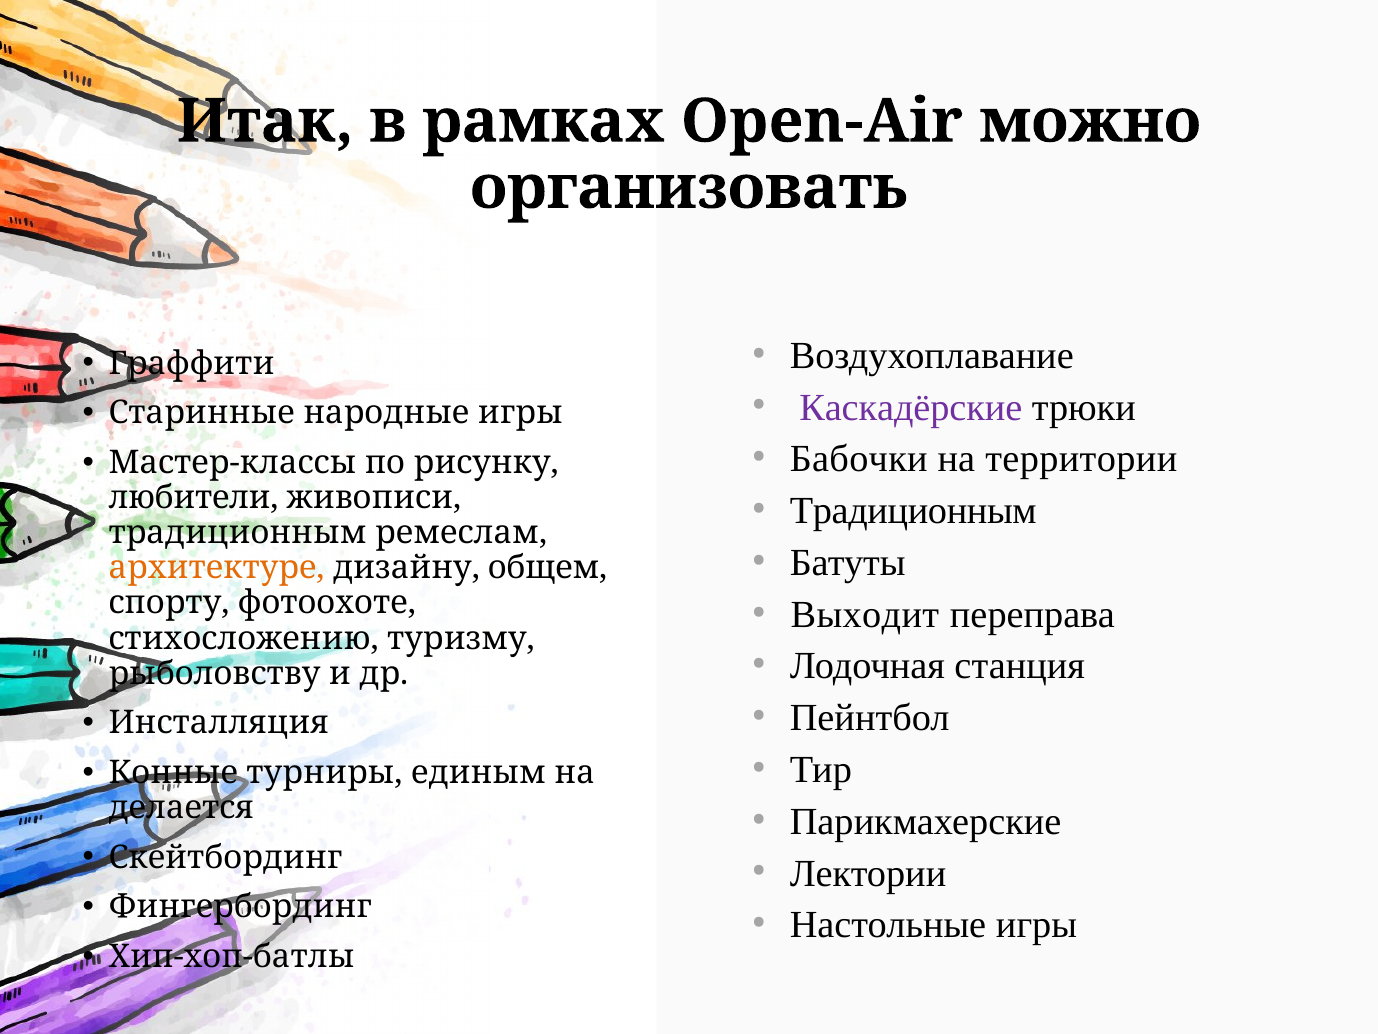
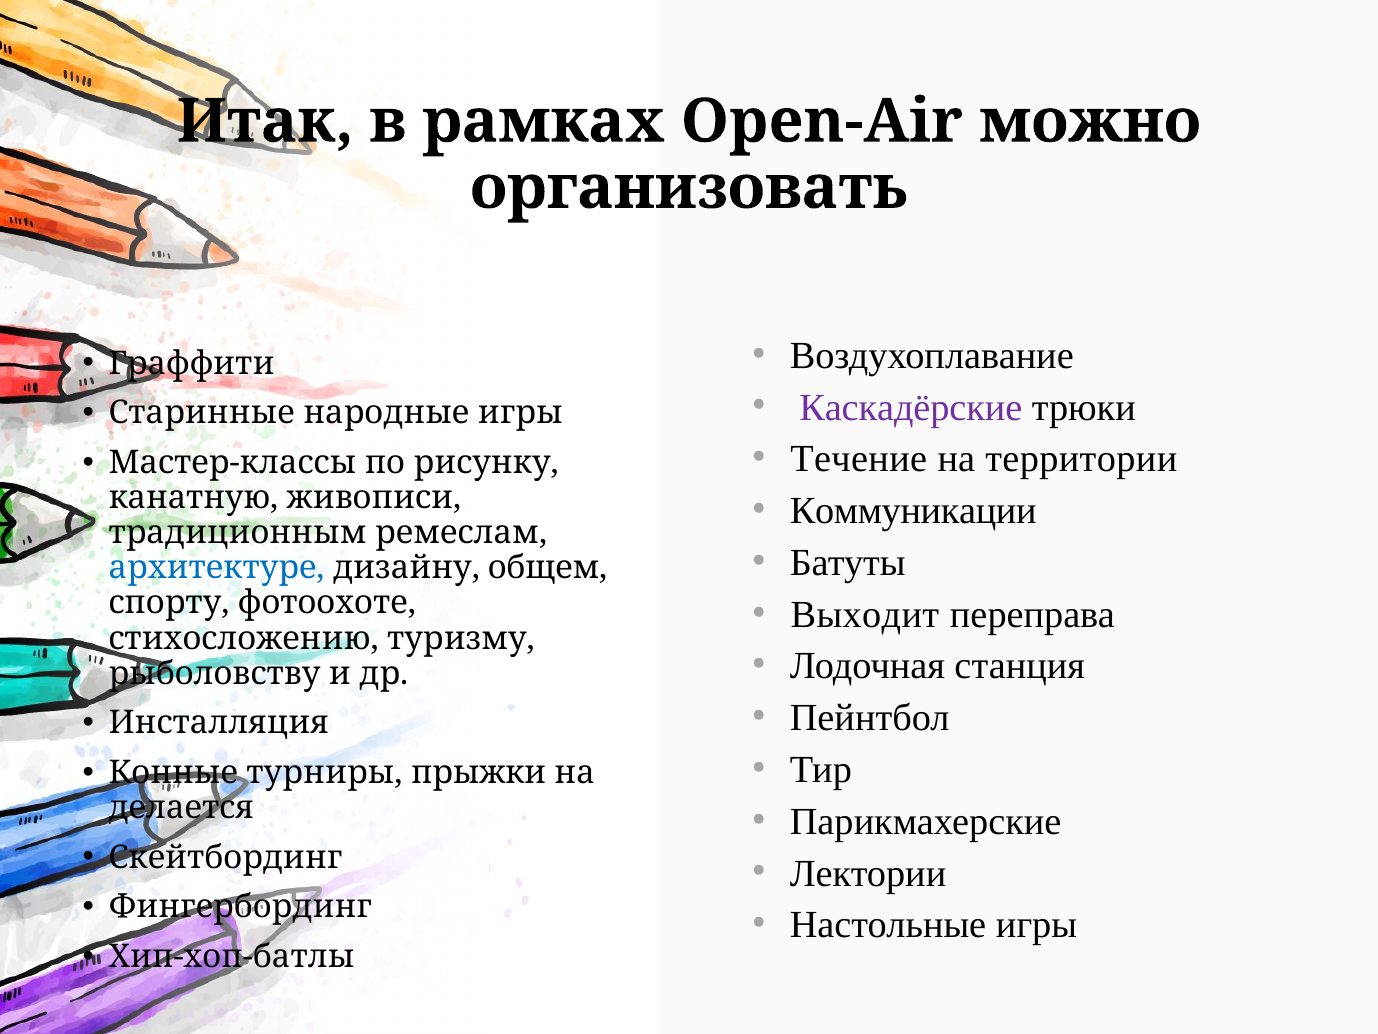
Бабочки: Бабочки -> Течение (859, 459)
любители: любители -> канатную (193, 497)
Традиционным: Традиционным -> Коммуникации (913, 511)
архитектуре colour: orange -> blue (217, 568)
единым: единым -> прыжки (479, 772)
